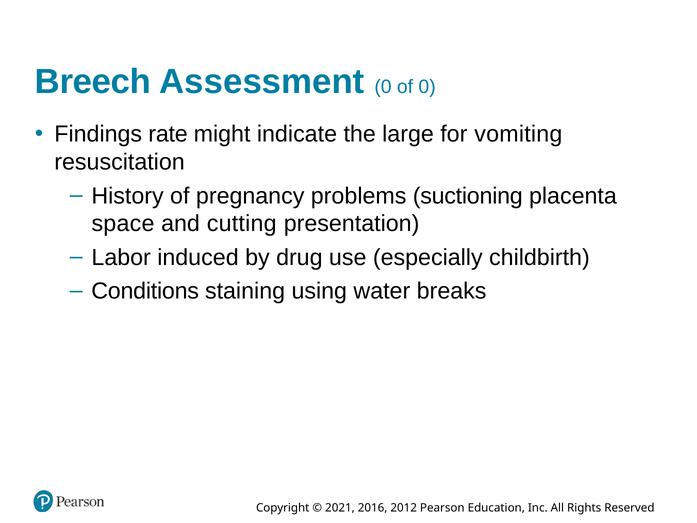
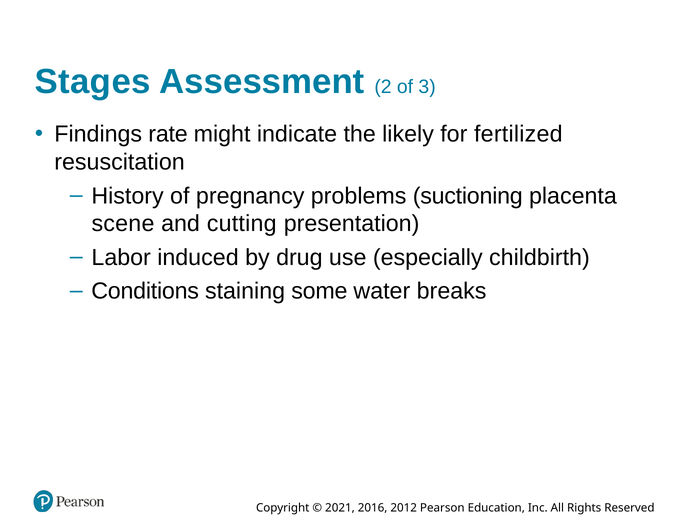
Breech: Breech -> Stages (93, 82)
Assessment 0: 0 -> 2 (383, 87)
of 0: 0 -> 3 (427, 87)
large: large -> likely (408, 134)
vomiting: vomiting -> fertilized (518, 134)
space: space -> scene (123, 224)
using: using -> some (319, 291)
